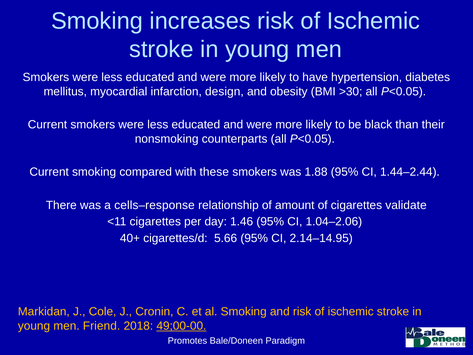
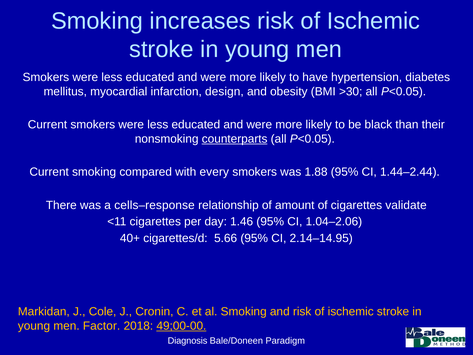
counterparts underline: none -> present (235, 139)
these: these -> every (214, 172)
Friend: Friend -> Factor (102, 326)
Promotes: Promotes -> Diagnosis (188, 340)
